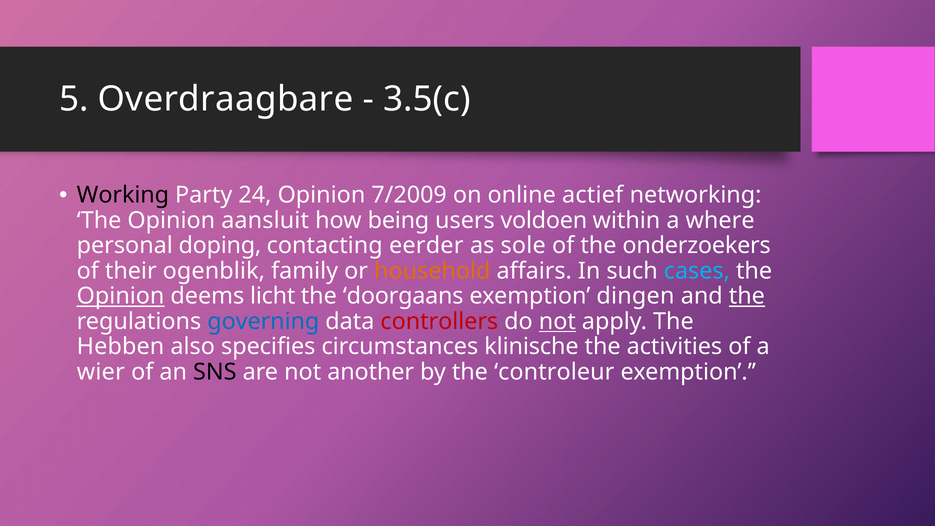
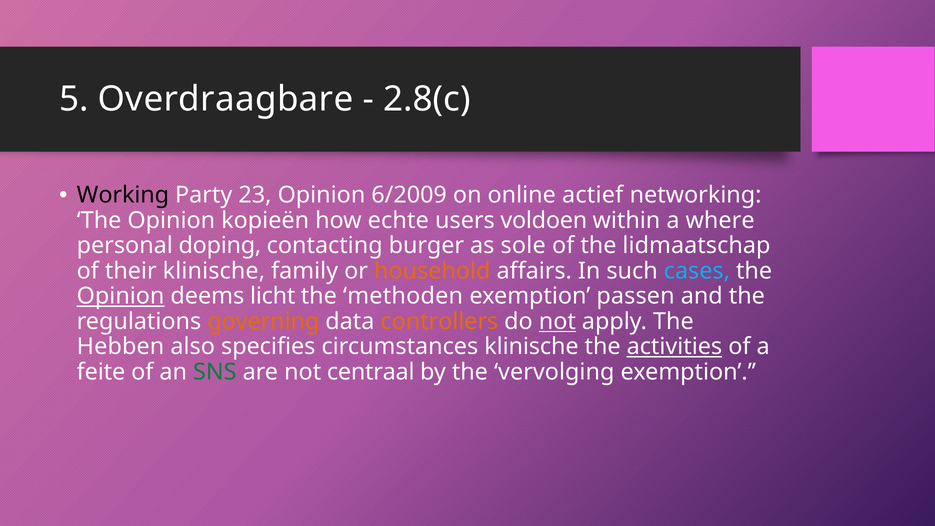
3.5(c: 3.5(c -> 2.8(c (427, 99)
24: 24 -> 23 (255, 195)
7/2009: 7/2009 -> 6/2009 (409, 195)
aansluit: aansluit -> kopieën (265, 220)
being: being -> echte (398, 220)
eerder: eerder -> burger (426, 246)
onderzoekers: onderzoekers -> lidmaatschap (696, 246)
their ogenblik: ogenblik -> klinische (214, 271)
doorgaans: doorgaans -> methoden (403, 296)
dingen: dingen -> passen (636, 296)
the underline: present -> none (747, 296)
governing colour: blue -> orange (263, 321)
controllers colour: red -> orange (439, 321)
activities underline: none -> present (674, 347)
wier: wier -> feite (101, 372)
SNS colour: black -> green (215, 372)
another: another -> centraal (371, 372)
controleur: controleur -> vervolging (554, 372)
